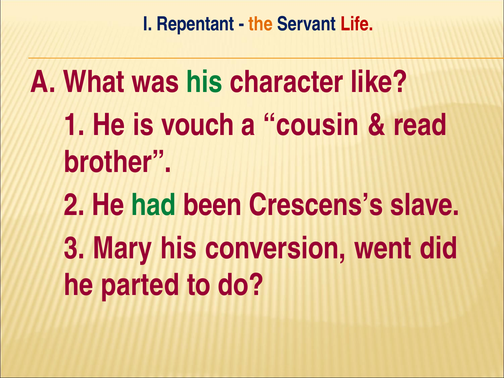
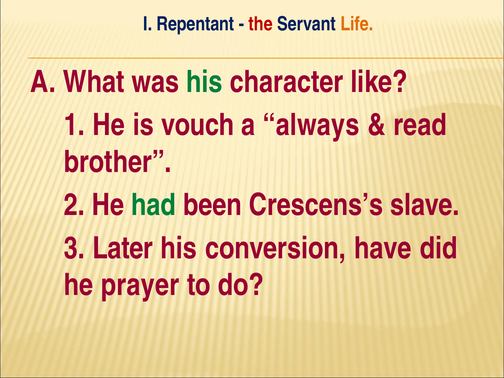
the colour: orange -> red (261, 24)
Life colour: red -> orange (357, 24)
cousin: cousin -> always (311, 125)
Mary: Mary -> Later (123, 248)
went: went -> have (383, 248)
parted: parted -> prayer (140, 285)
